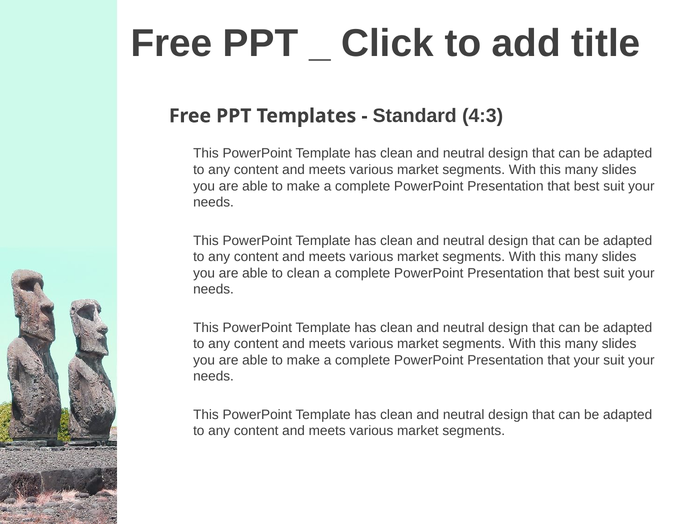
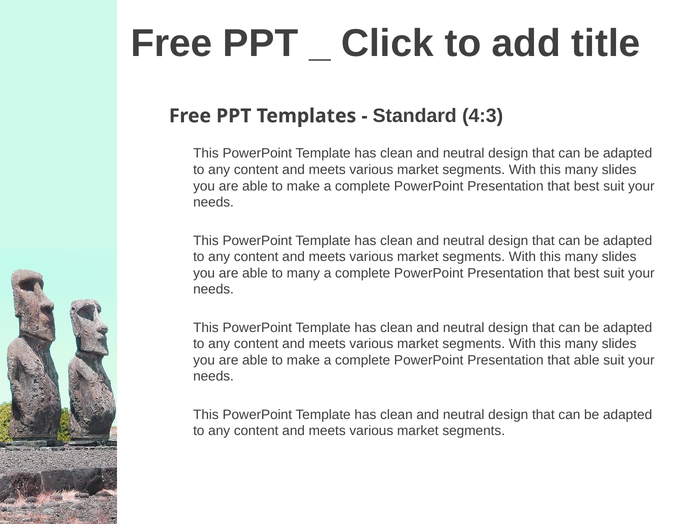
to clean: clean -> many (303, 273)
that your: your -> able (587, 360)
